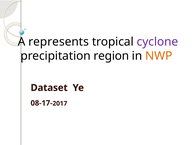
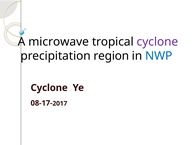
represents: represents -> microwave (59, 42)
NWP colour: orange -> blue (159, 56)
Dataset: Dataset -> Cyclone (49, 88)
